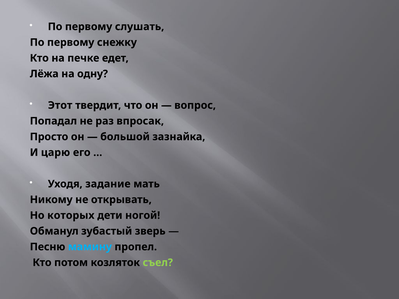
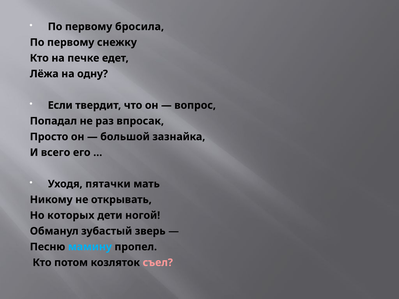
слушать: слушать -> бросила (140, 27)
Этот: Этот -> Если (60, 105)
царю: царю -> всего (56, 153)
задание: задание -> пятачки (108, 184)
съел colour: light green -> pink (158, 263)
